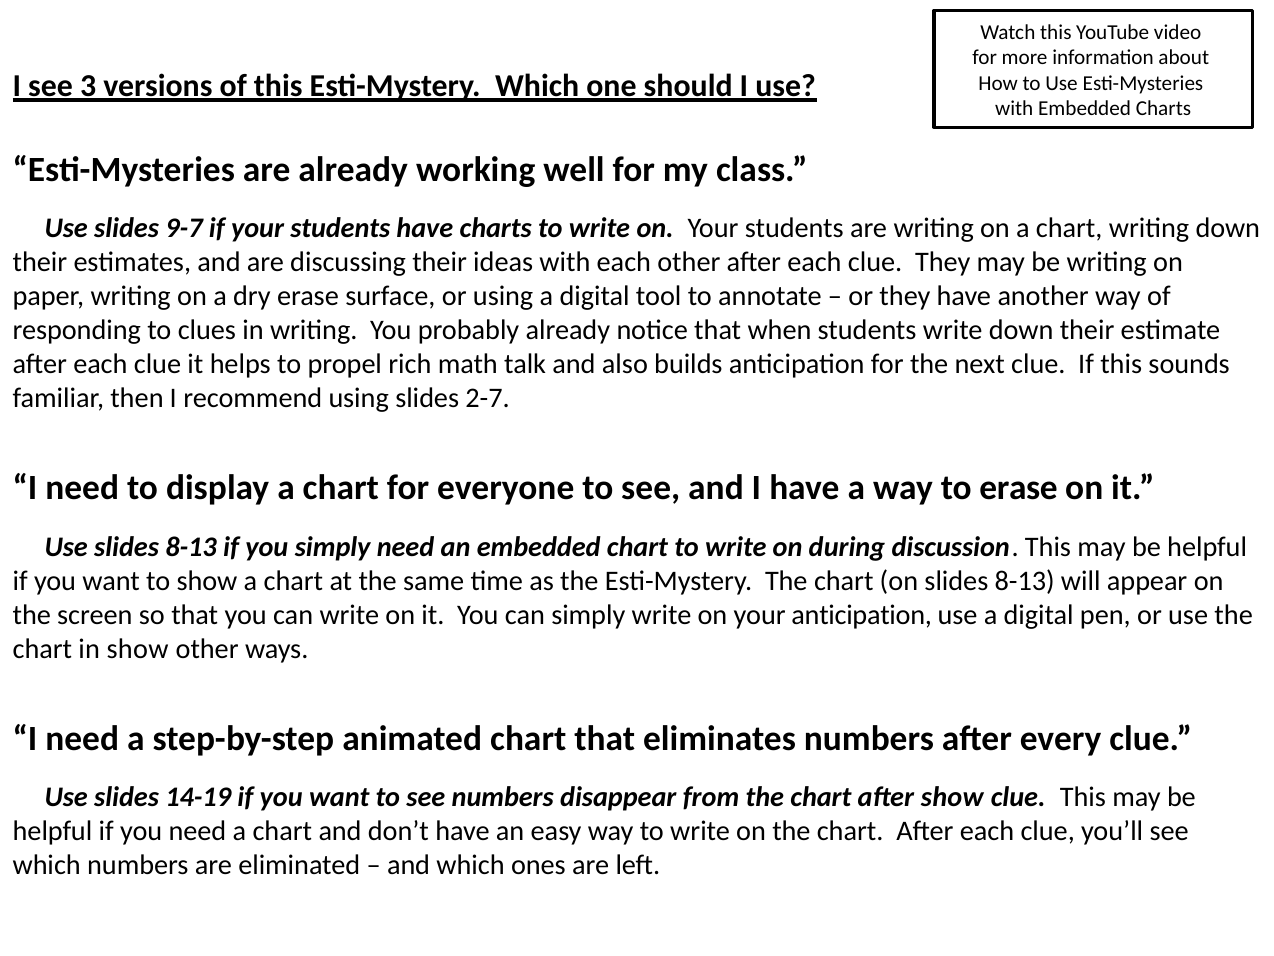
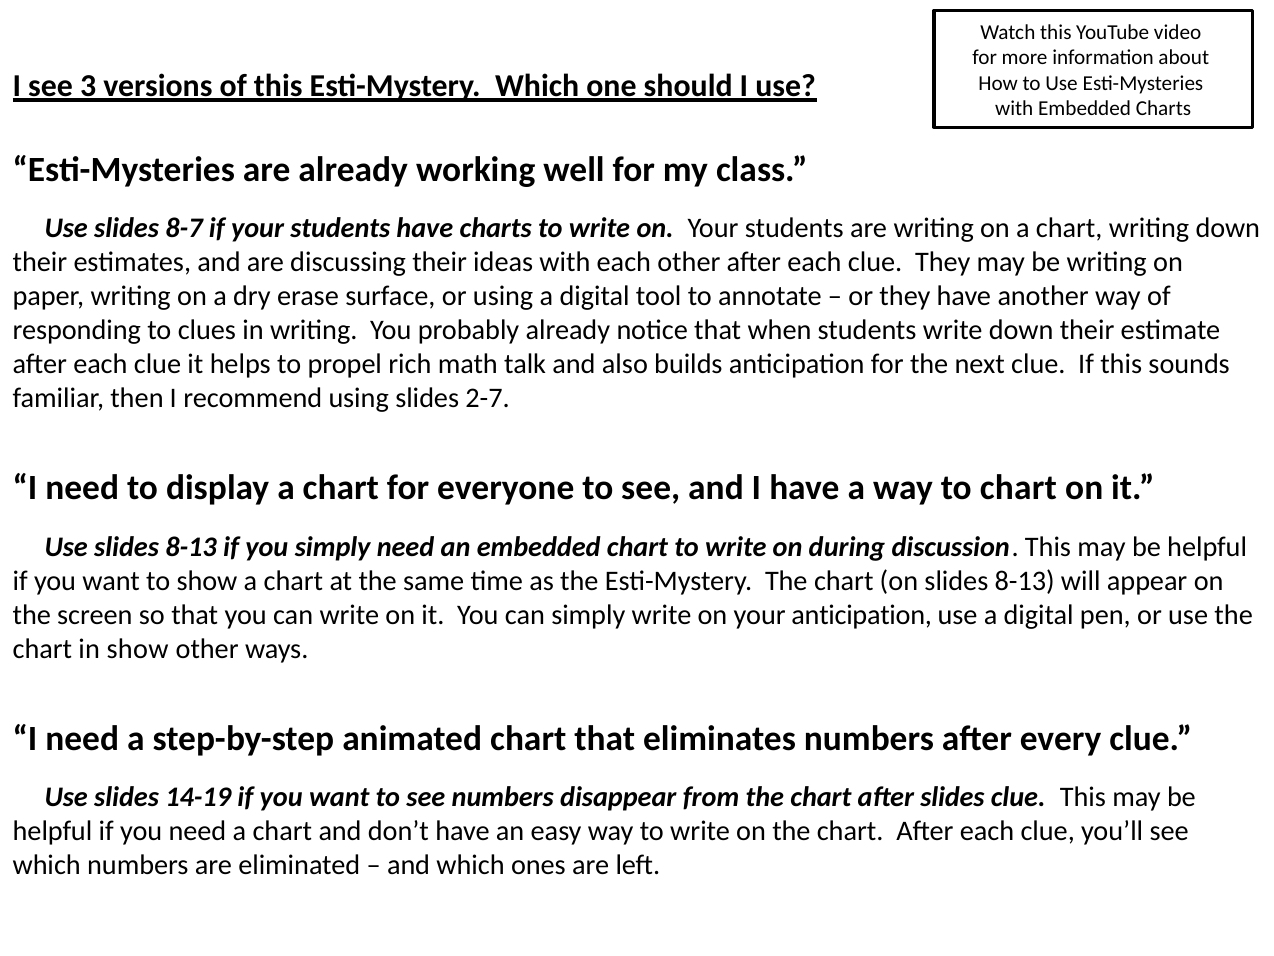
9-7: 9-7 -> 8-7 (184, 228)
to erase: erase -> chart (1018, 488)
after show: show -> slides (953, 797)
